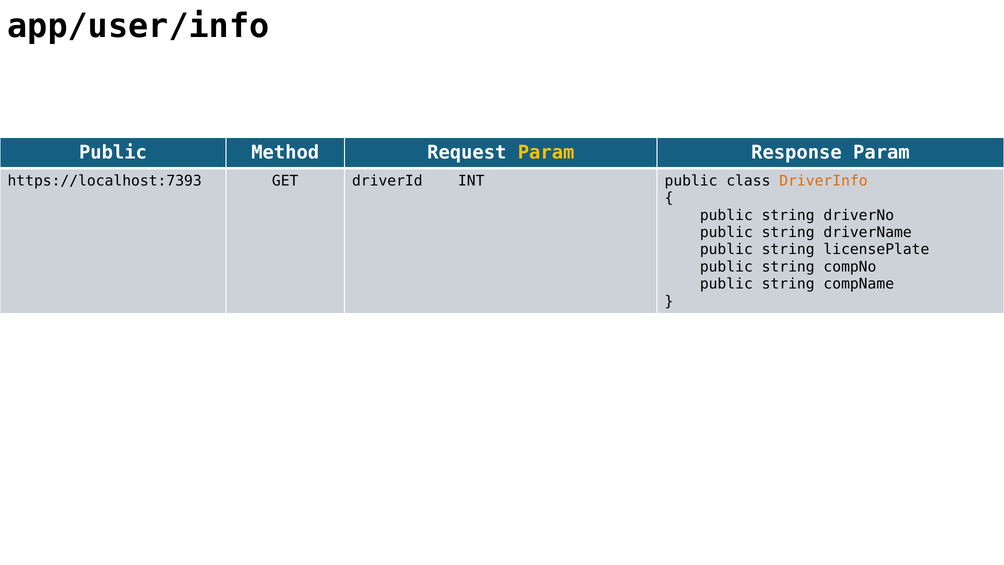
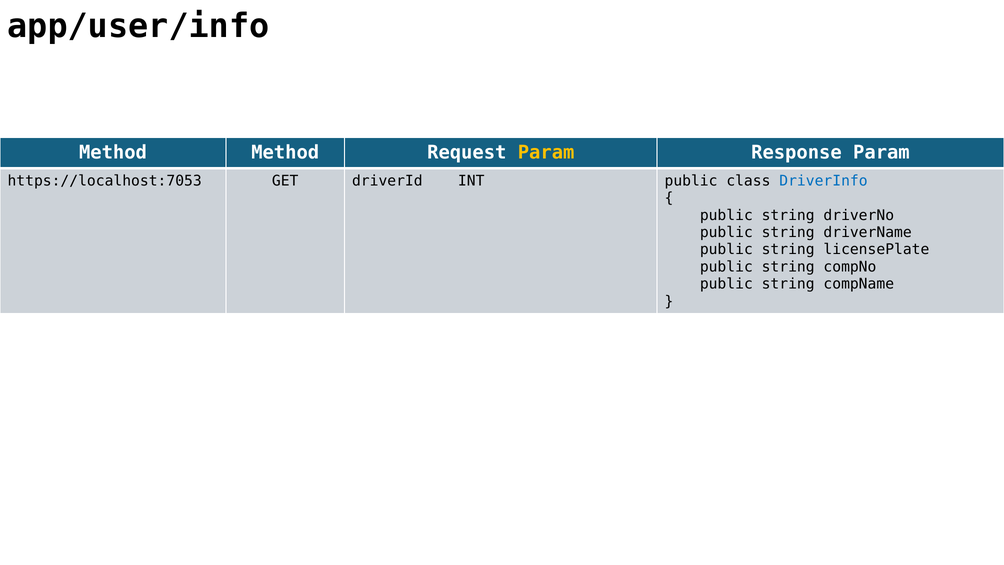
Public: Public -> Method (113, 153)
https://localhost:7393: https://localhost:7393 -> https://localhost:7053 (105, 181)
DriverInfo colour: orange -> blue (823, 181)
